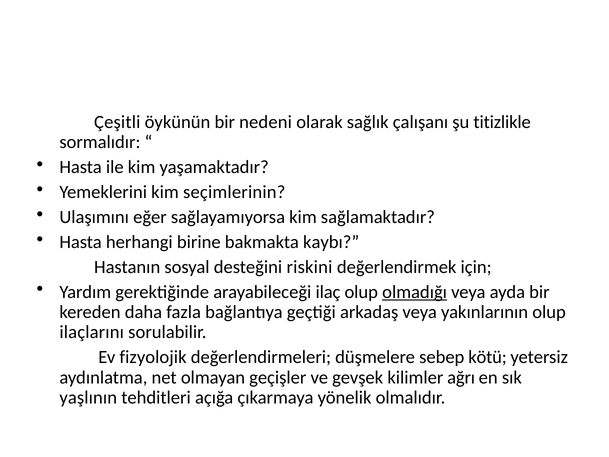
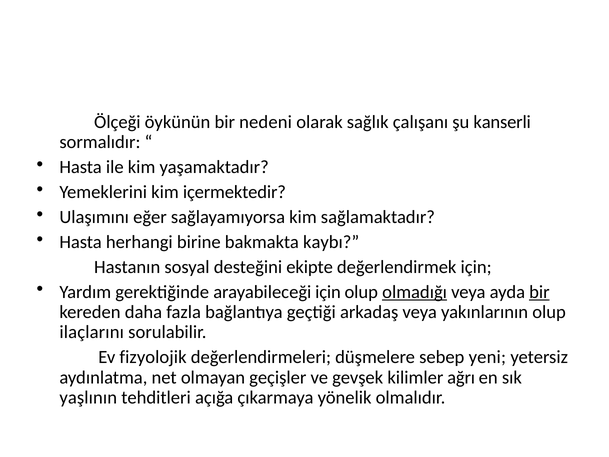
Çeşitli: Çeşitli -> Ölçeği (117, 122)
titizlikle: titizlikle -> kanserli (502, 122)
seçimlerinin: seçimlerinin -> içermektedir (234, 192)
riskini: riskini -> ekipte (310, 267)
arayabileceği ilaç: ilaç -> için (328, 292)
bir underline: none -> present (539, 292)
kötü: kötü -> yeni (487, 357)
